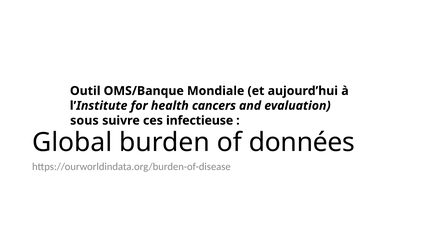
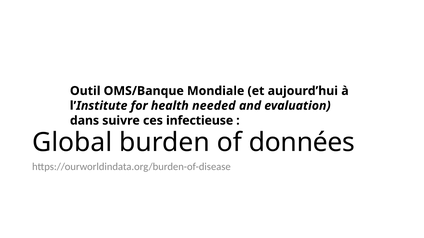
cancers: cancers -> needed (214, 106)
sous: sous -> dans (85, 121)
